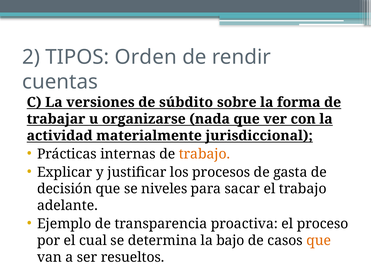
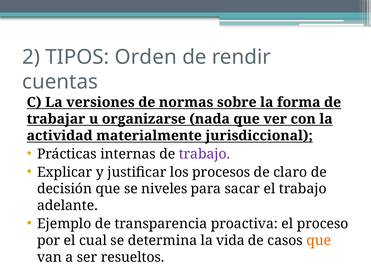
súbdito: súbdito -> normas (186, 102)
trabajo colour: orange -> purple (204, 154)
gasta: gasta -> claro (290, 172)
bajo: bajo -> vida (230, 241)
